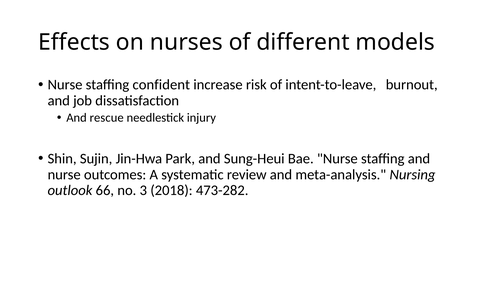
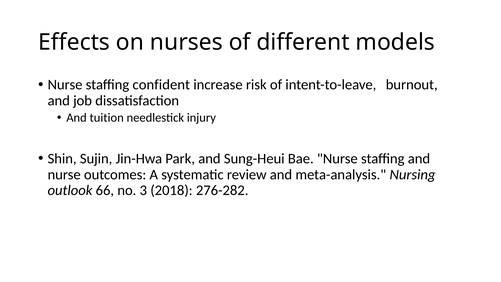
rescue: rescue -> tuition (107, 118)
473-282: 473-282 -> 276-282 (222, 190)
